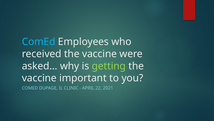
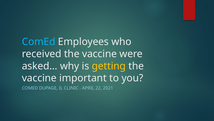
getting colour: light green -> yellow (109, 66)
